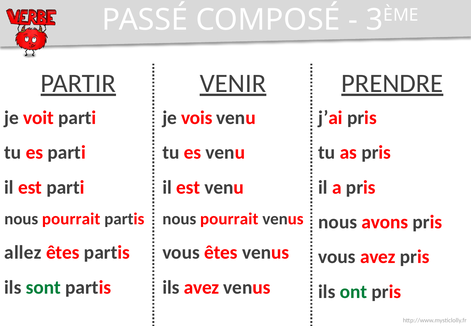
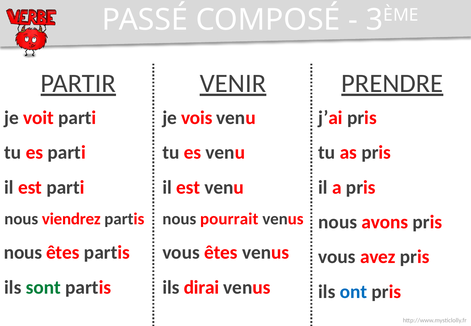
pourrait: pourrait -> viendrez (71, 219)
allez: allez -> nous (23, 253)
ils avez: avez -> dirai (202, 287)
ont colour: green -> blue (354, 292)
